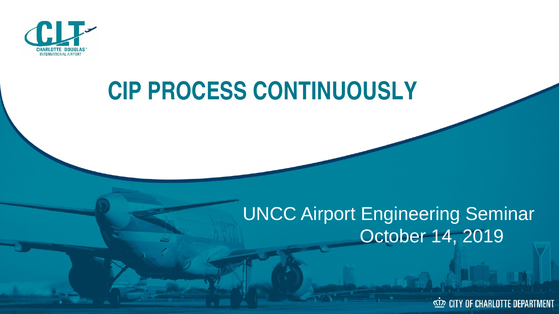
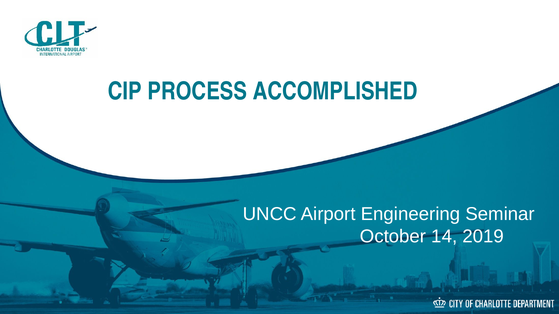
CONTINUOUSLY: CONTINUOUSLY -> ACCOMPLISHED (335, 92)
